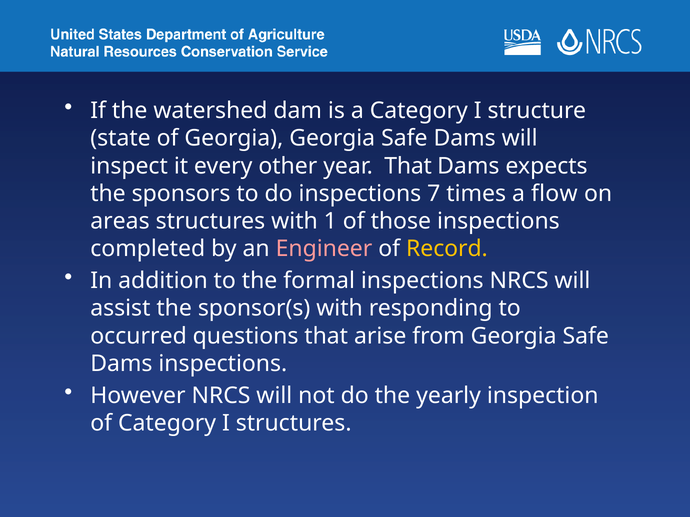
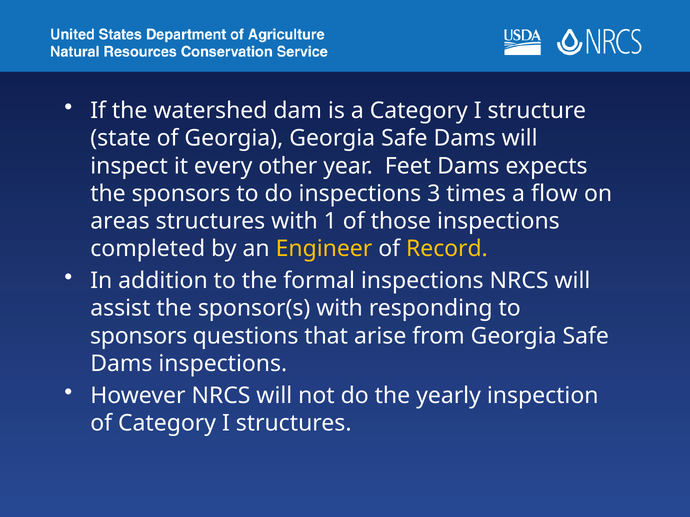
year That: That -> Feet (408, 166)
7: 7 -> 3 (434, 194)
Engineer colour: pink -> yellow (324, 249)
occurred: occurred -> sponsors (139, 336)
